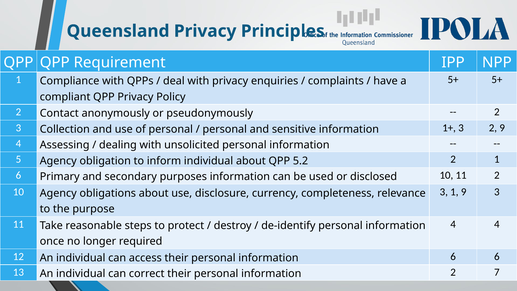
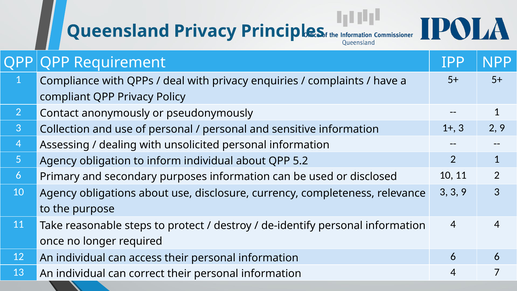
2: 2 -> 1 (497, 112)
3 1: 1 -> 3 (454, 192)
information 2: 2 -> 4 (453, 272)
